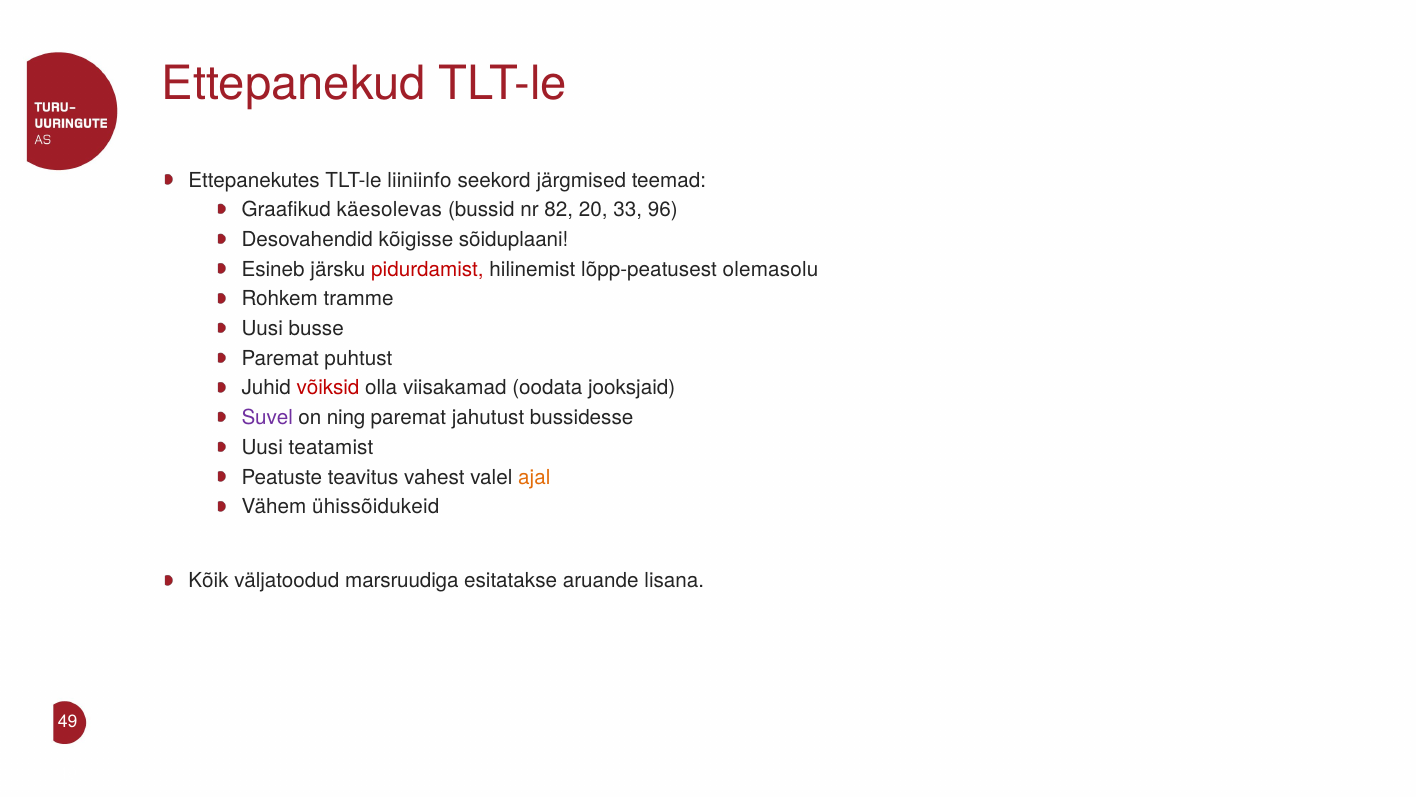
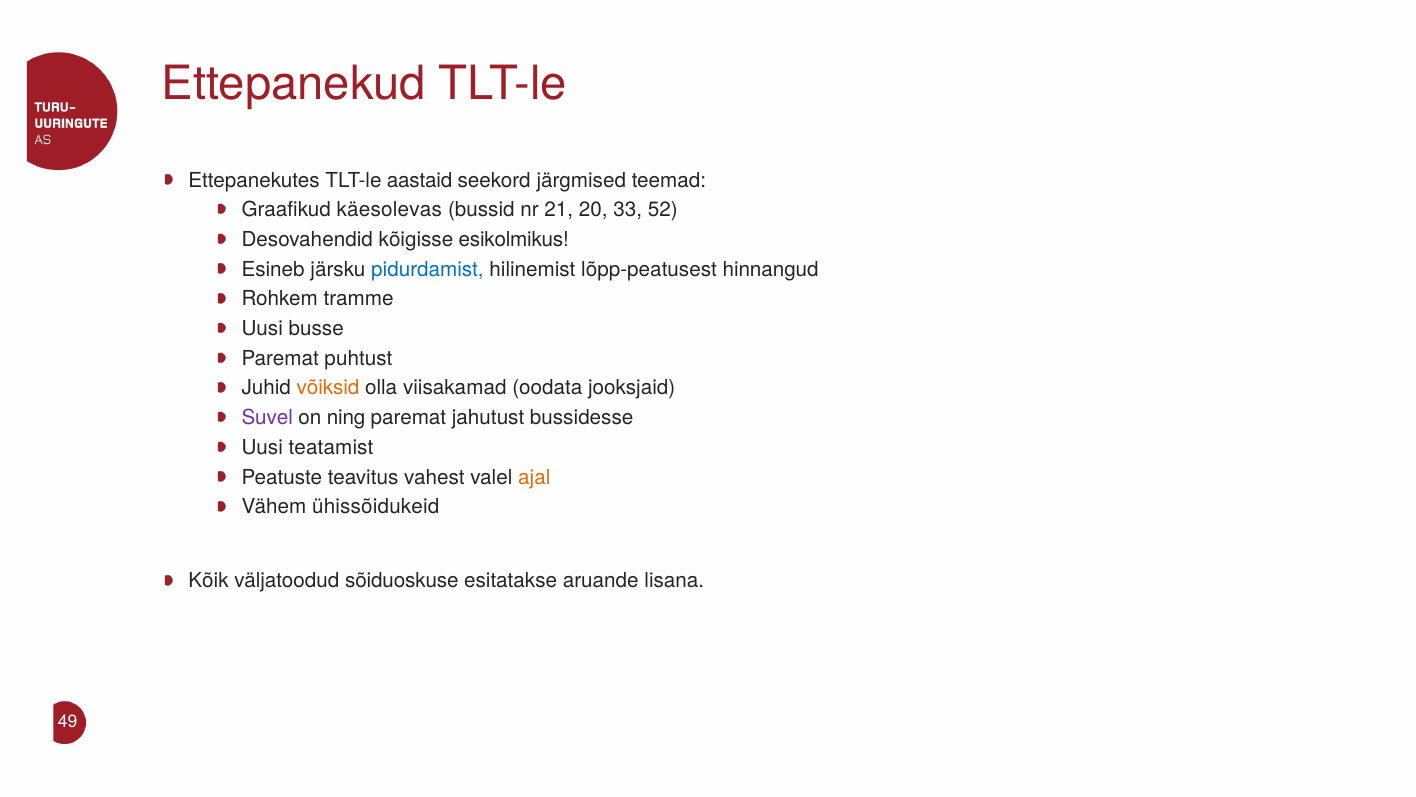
liiniinfo: liiniinfo -> aastaid (420, 180)
82: 82 -> 21 (559, 210)
96: 96 -> 52 (663, 210)
sõiduplaani: sõiduplaani -> esikolmikus (514, 239)
pidurdamist colour: red -> blue (427, 269)
olemasolu: olemasolu -> hinnangud (771, 269)
võiksid colour: red -> orange (328, 388)
marsruudiga: marsruudiga -> sõiduoskuse (402, 581)
